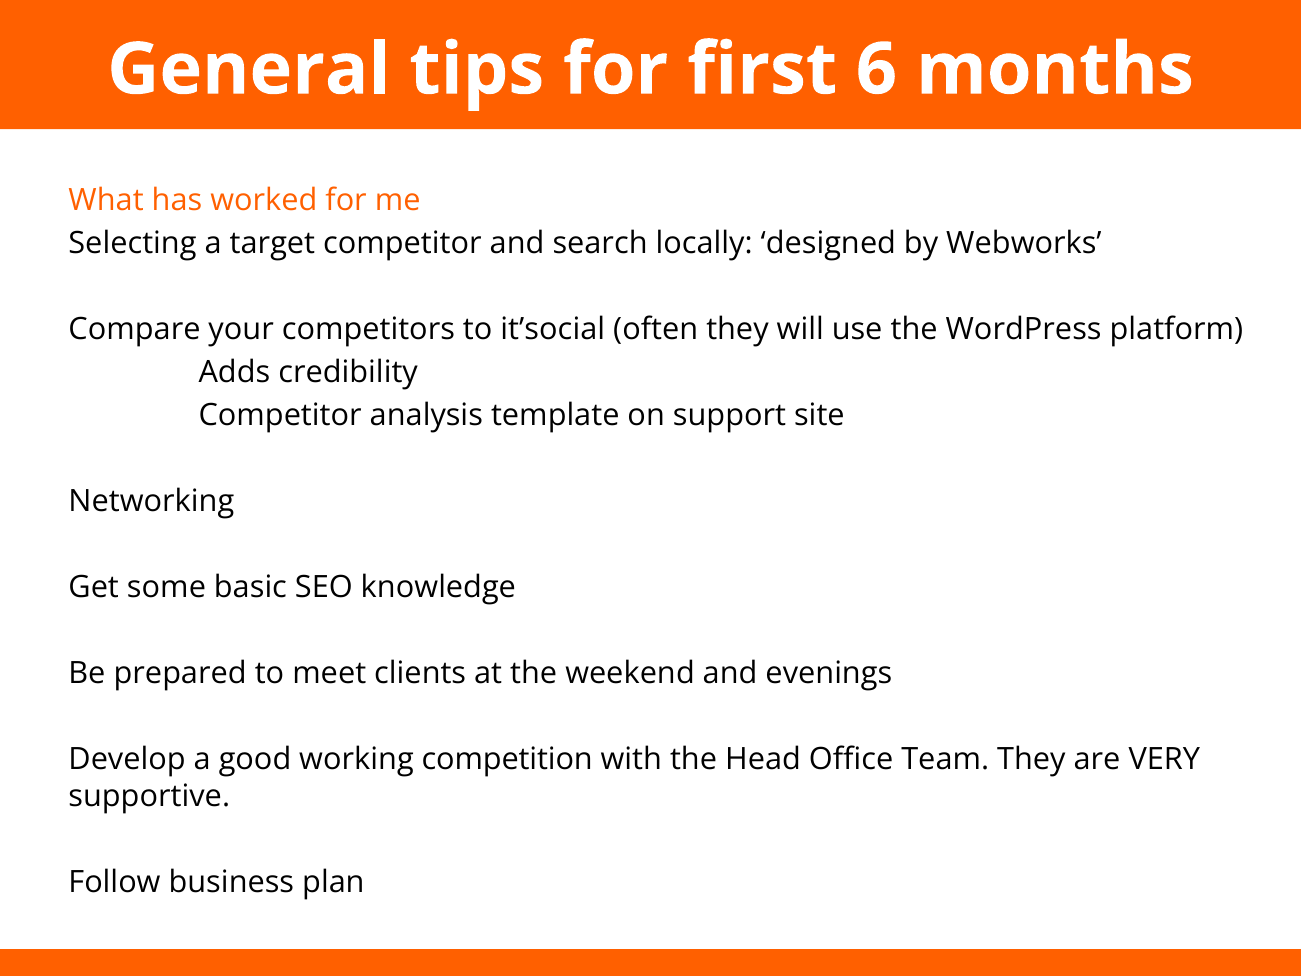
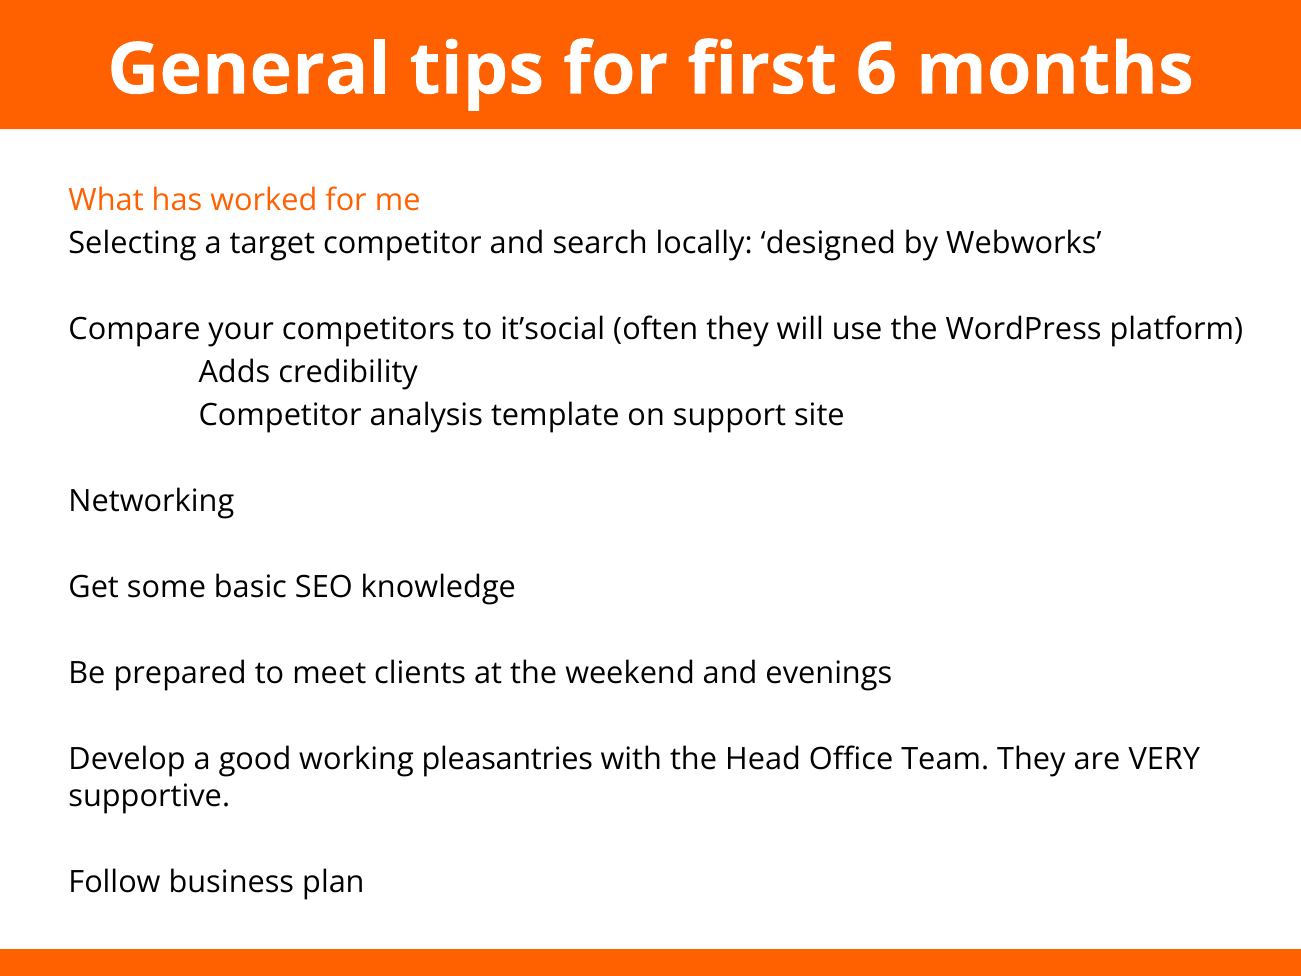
competition: competition -> pleasantries (507, 759)
